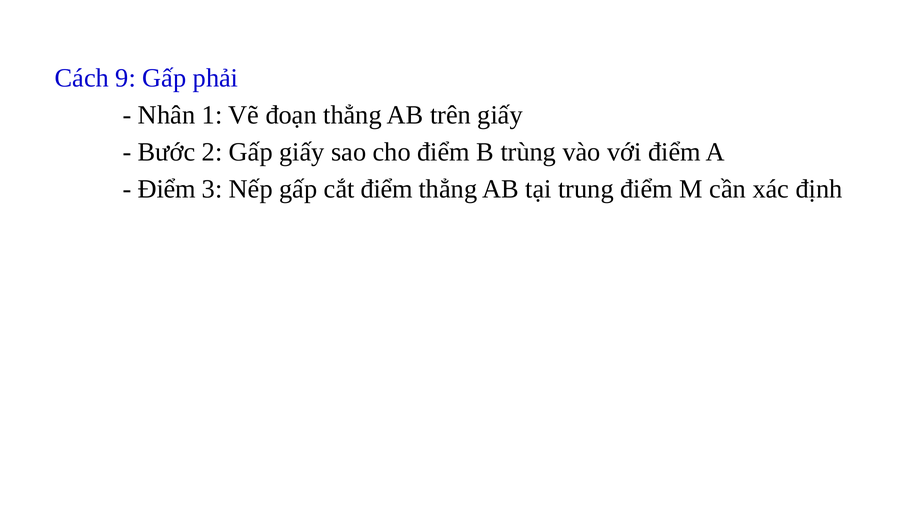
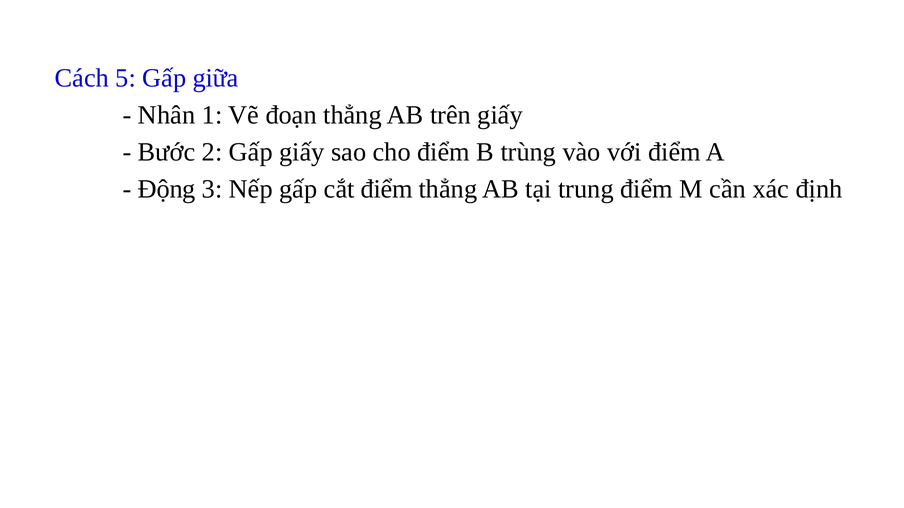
9: 9 -> 5 (126, 78)
phải: phải -> giữa (216, 78)
Điểm: Điểm -> Động (167, 189)
